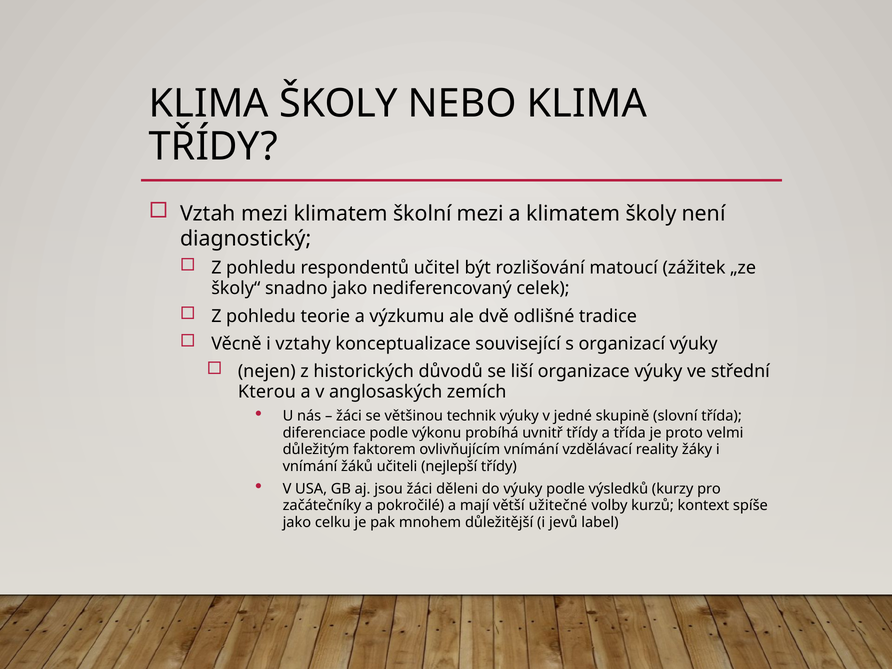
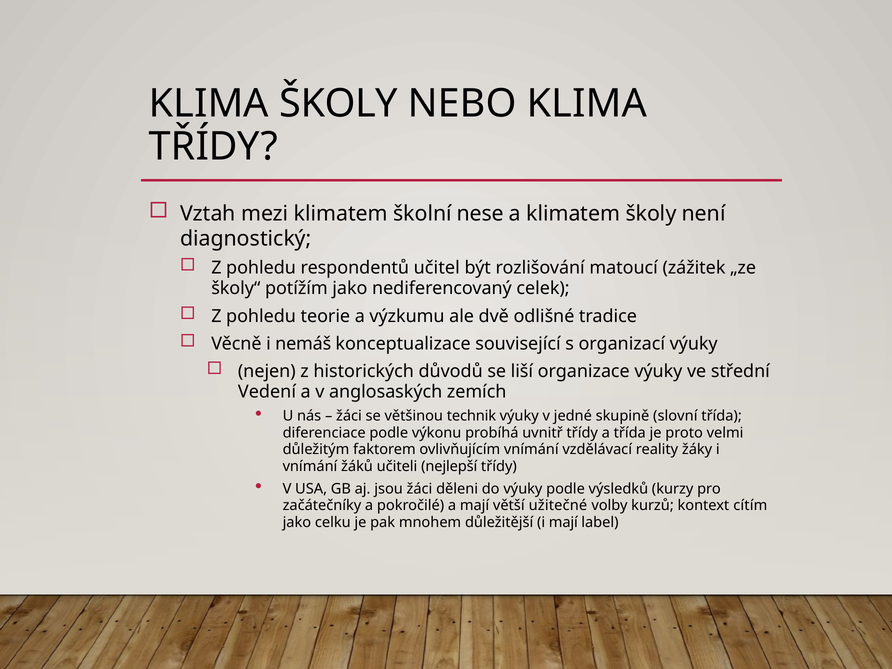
školní mezi: mezi -> nese (480, 214)
snadno: snadno -> potížím (296, 289)
vztahy: vztahy -> nemáš (303, 344)
Kterou: Kterou -> Vedení (267, 392)
spíše: spíše -> cítím (750, 506)
i jevů: jevů -> mají (563, 522)
